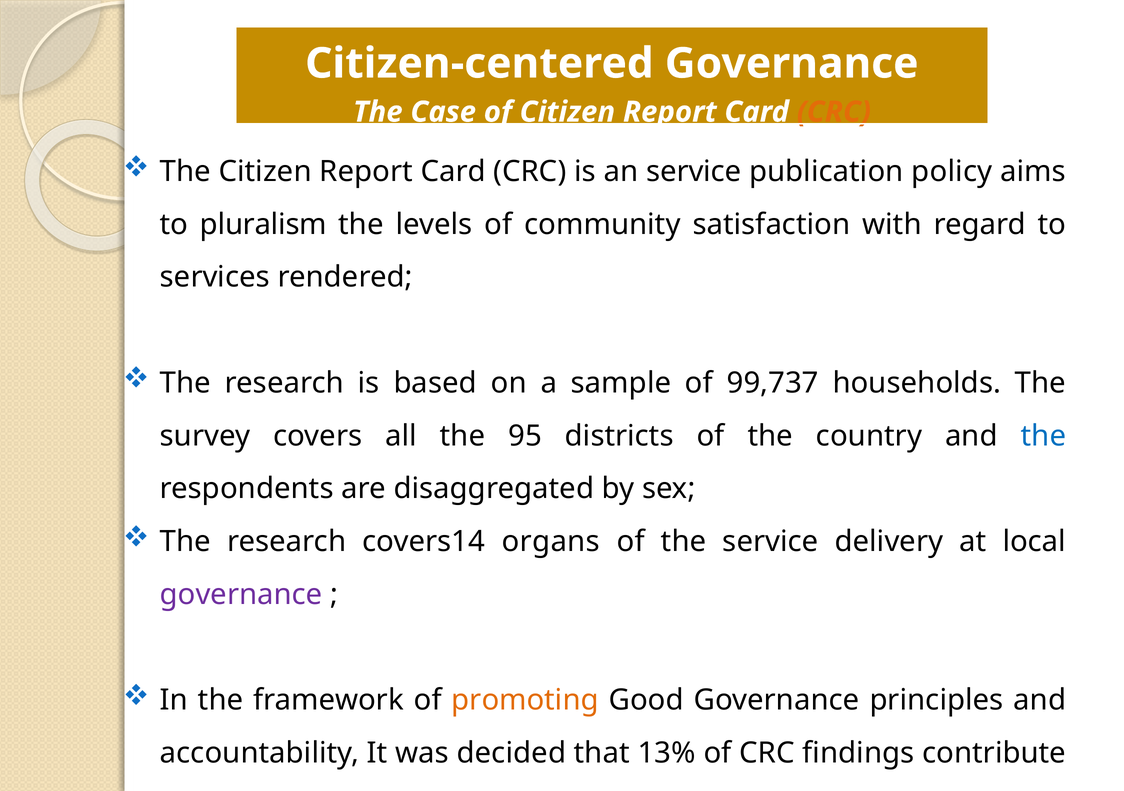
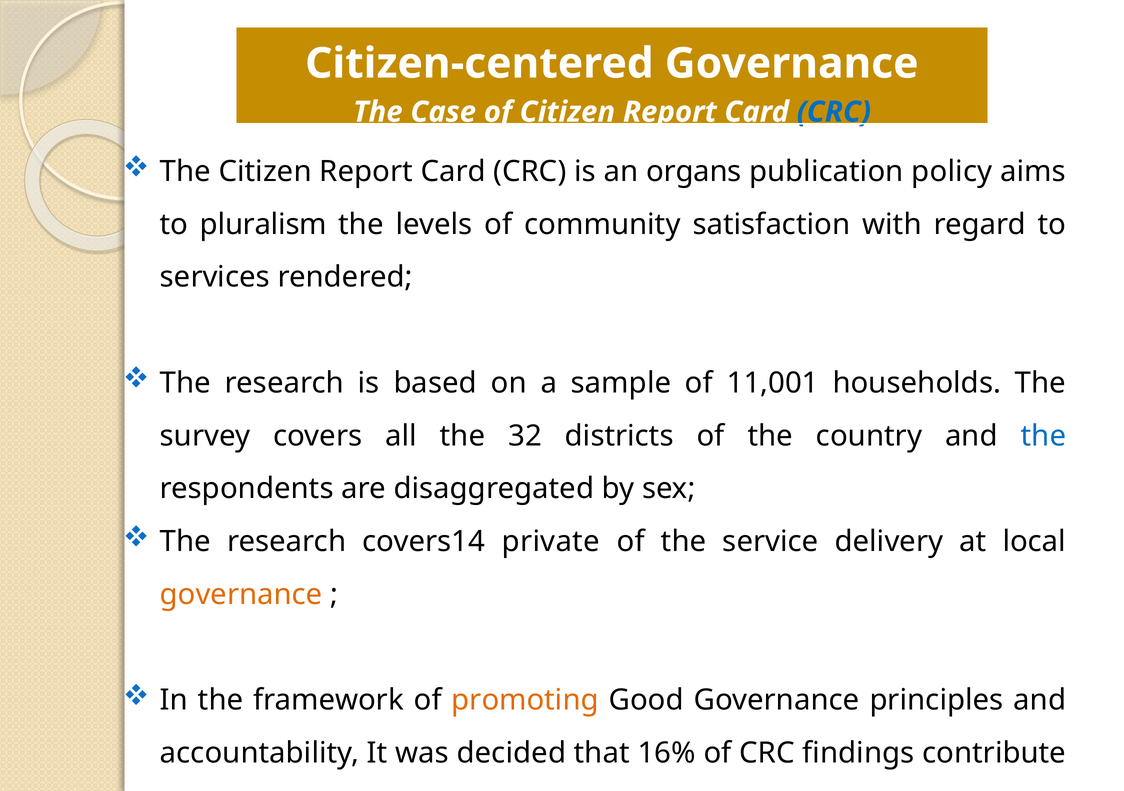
CRC colour: orange -> blue (834, 112)
an service: service -> organs (694, 172)
99,737: 99,737 -> 11,001 (773, 383)
95: 95 -> 32 (525, 436)
organs: organs -> private (551, 542)
governance colour: purple -> orange (241, 594)
13%: 13% -> 16% (667, 753)
